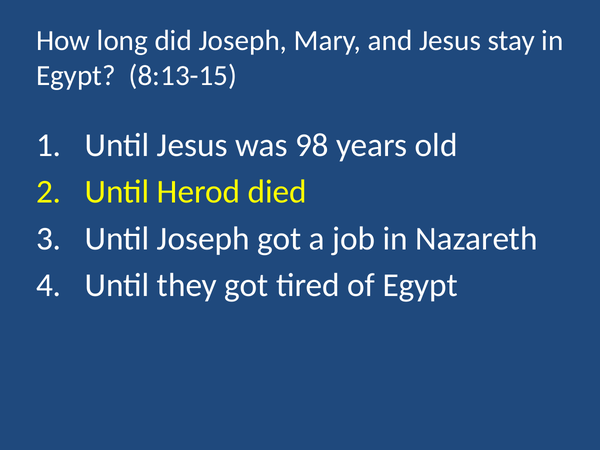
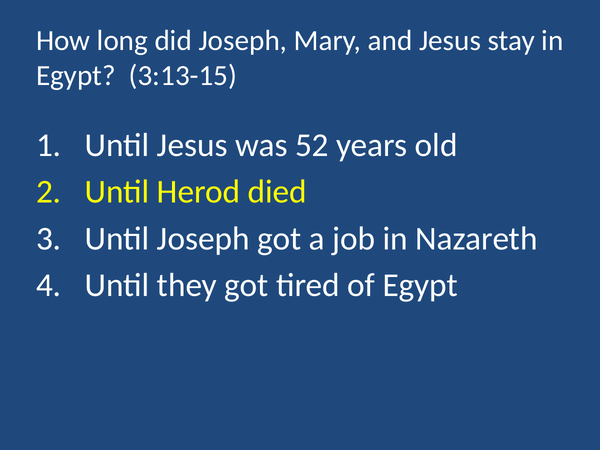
8:13-15: 8:13-15 -> 3:13-15 (183, 76)
98: 98 -> 52 (312, 145)
